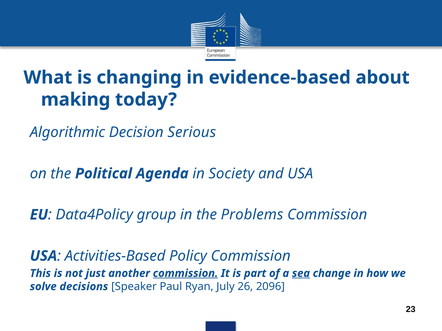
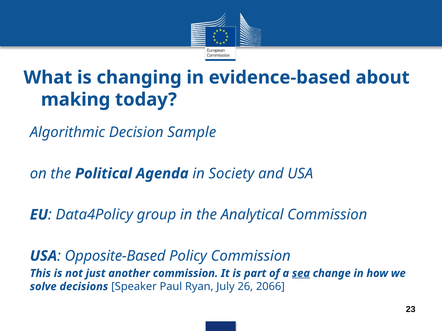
Serious: Serious -> Sample (192, 133)
Problems: Problems -> Analytical (252, 215)
Activities-Based: Activities-Based -> Opposite-Based (115, 256)
commission underline: present -> none (185, 274)
2096: 2096 -> 2066 (270, 287)
